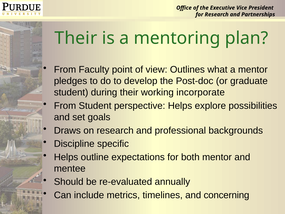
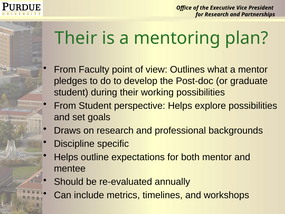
working incorporate: incorporate -> possibilities (201, 92)
concerning: concerning -> workshops (226, 195)
